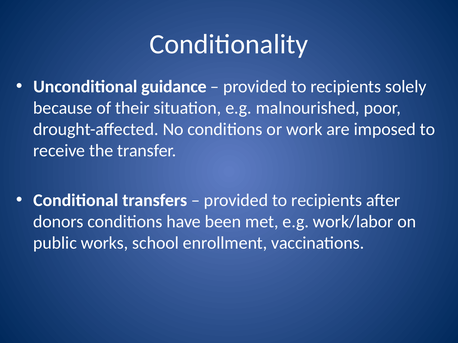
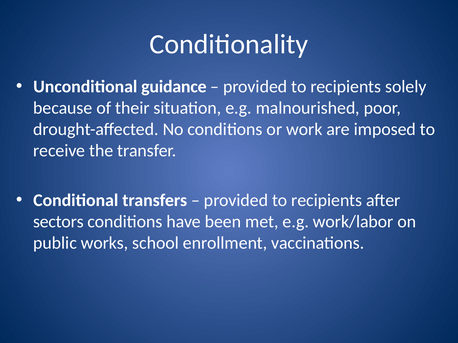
donors: donors -> sectors (58, 222)
